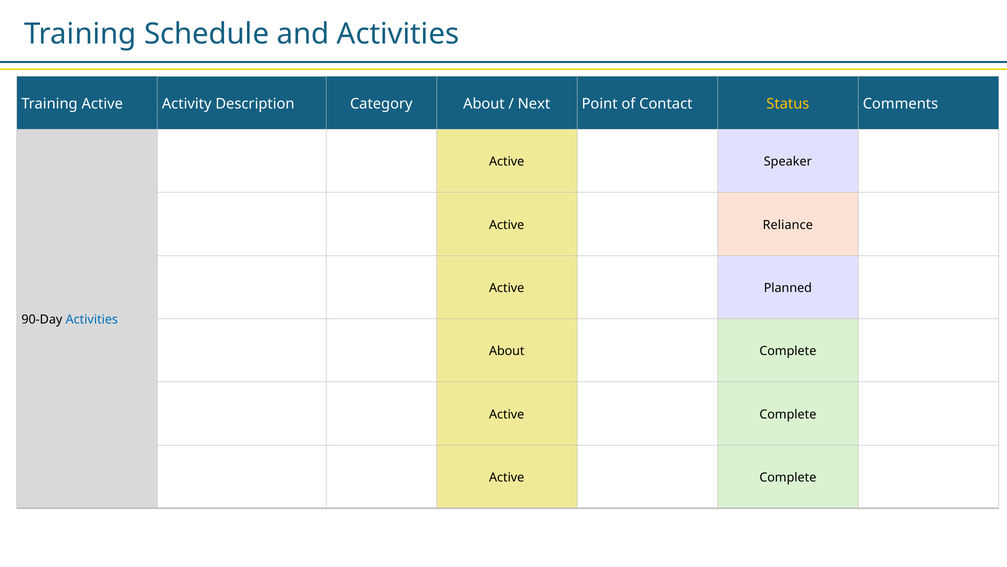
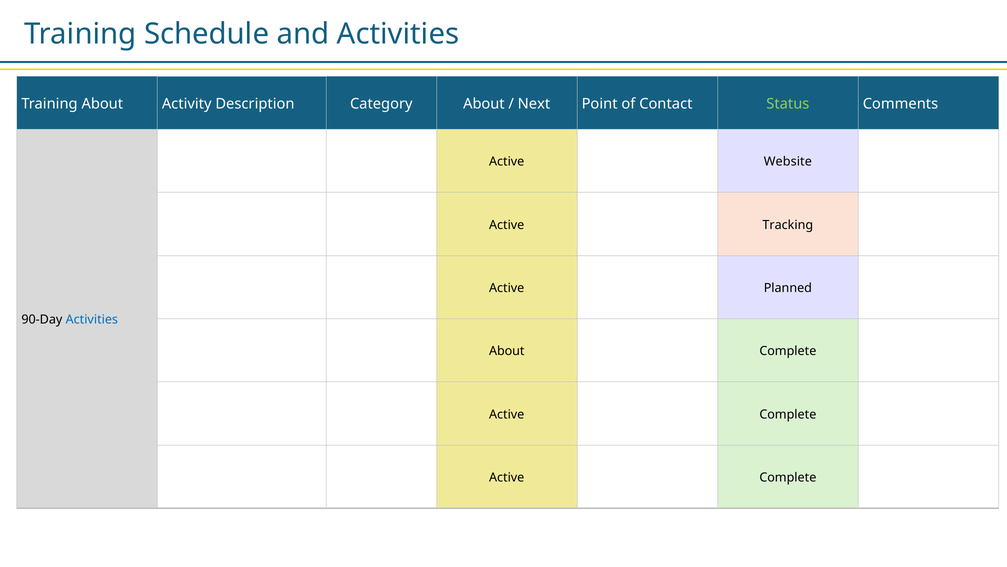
Training Active: Active -> About (102, 104)
Status colour: yellow -> light green (788, 104)
Speaker: Speaker -> Website (788, 162)
Reliance: Reliance -> Tracking (788, 225)
